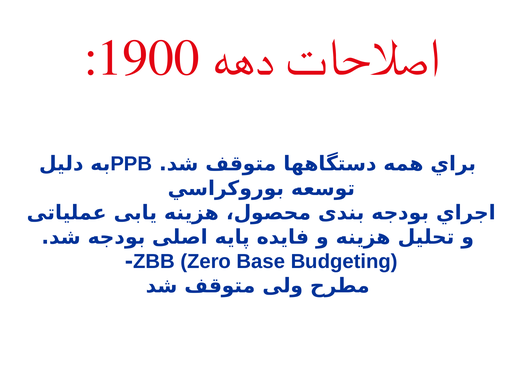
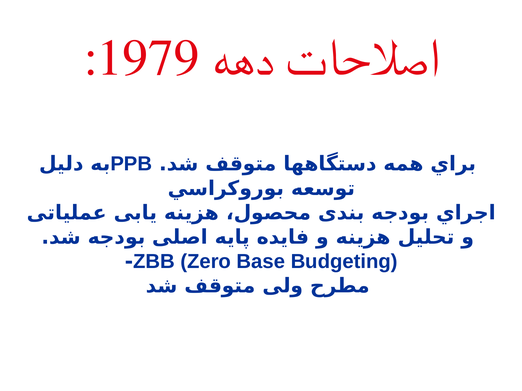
1900: 1900 -> 1979 (148, 58)
